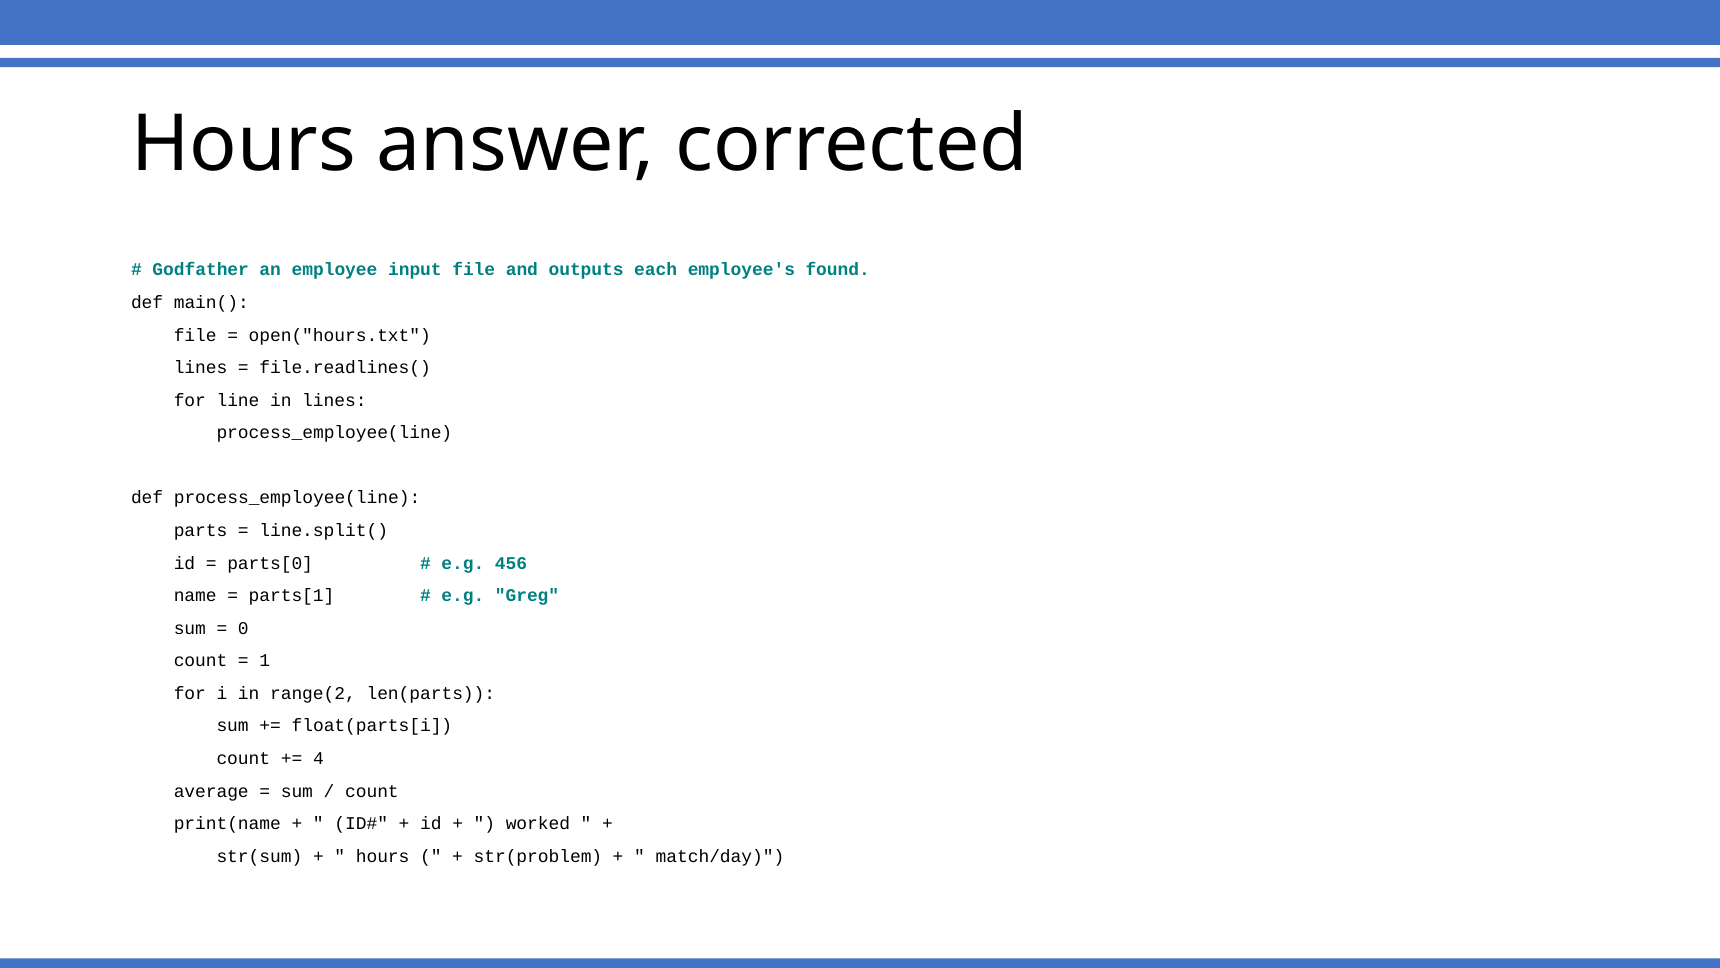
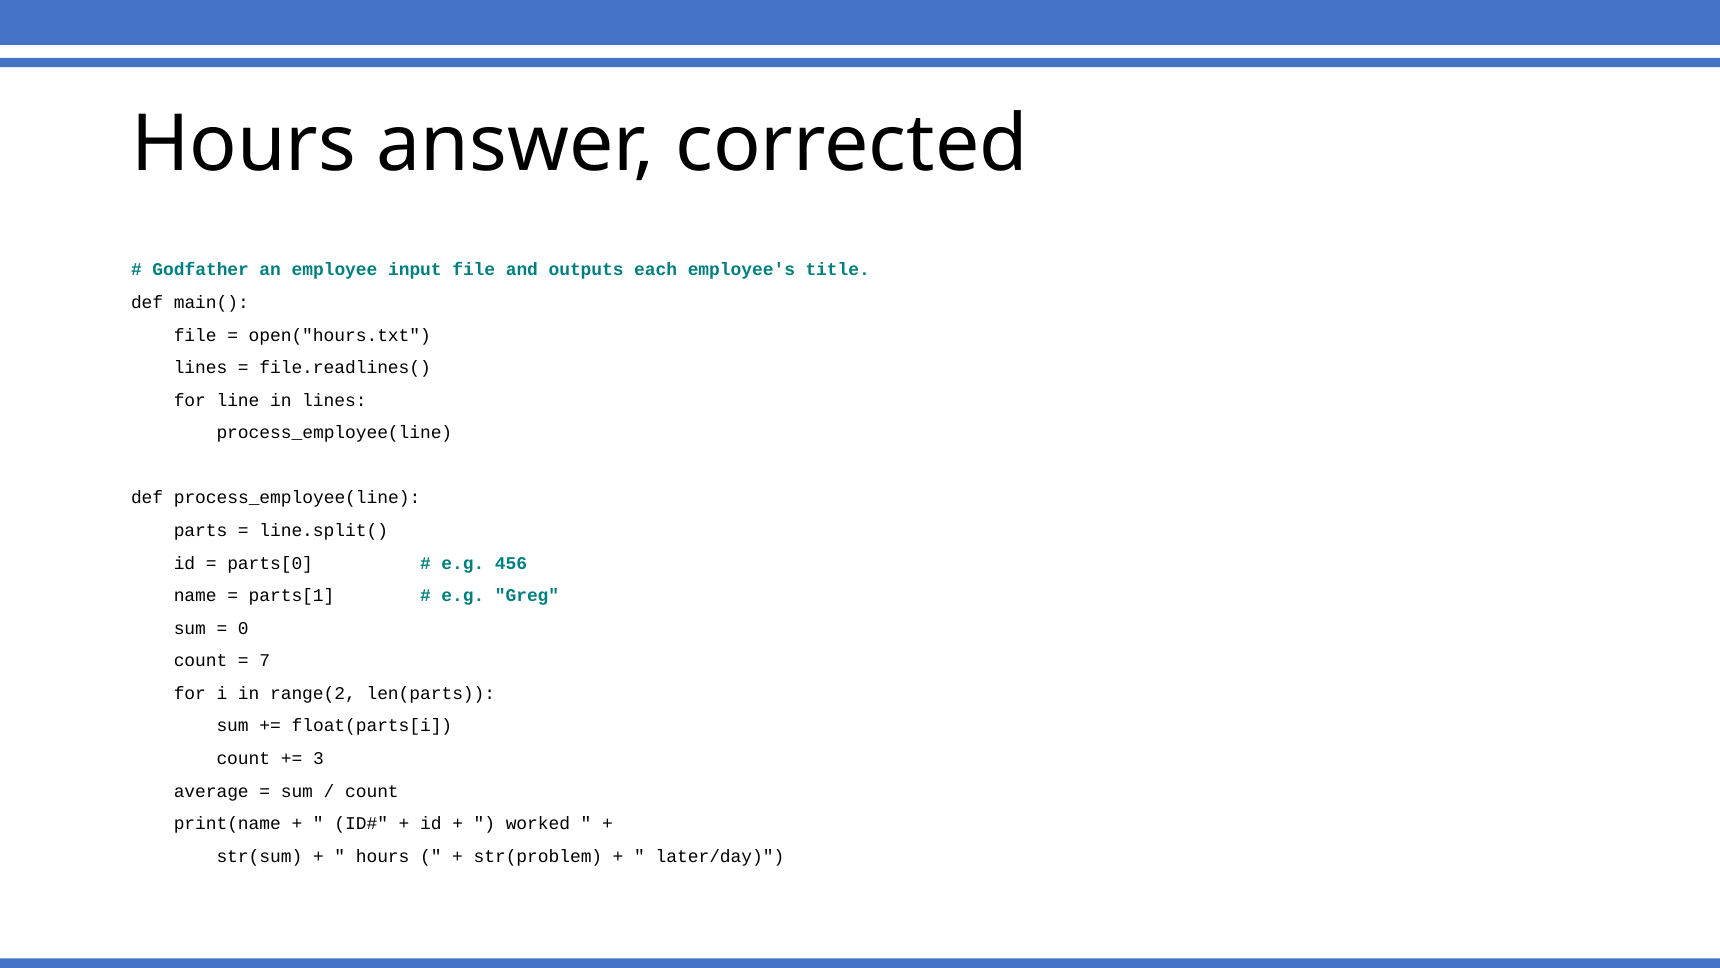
found: found -> title (838, 270)
1: 1 -> 7 (265, 660)
4: 4 -> 3 (318, 758)
match/day: match/day -> later/day (720, 856)
